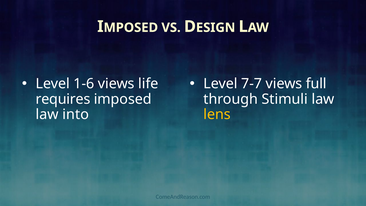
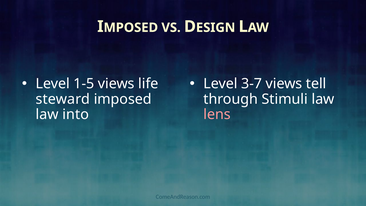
1-6: 1-6 -> 1-5 (84, 84)
7-7: 7-7 -> 3-7 (252, 84)
full: full -> tell (316, 84)
requires: requires -> steward (63, 99)
lens colour: yellow -> pink (217, 114)
